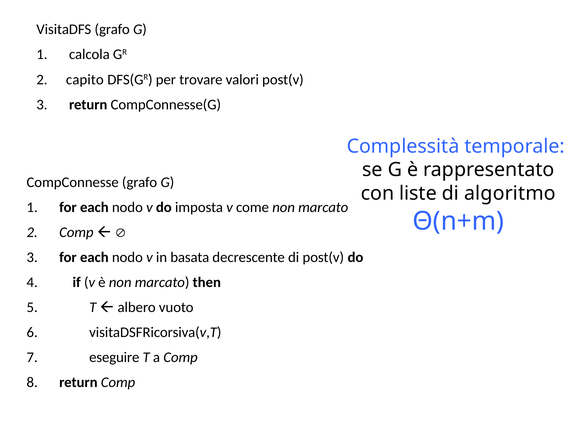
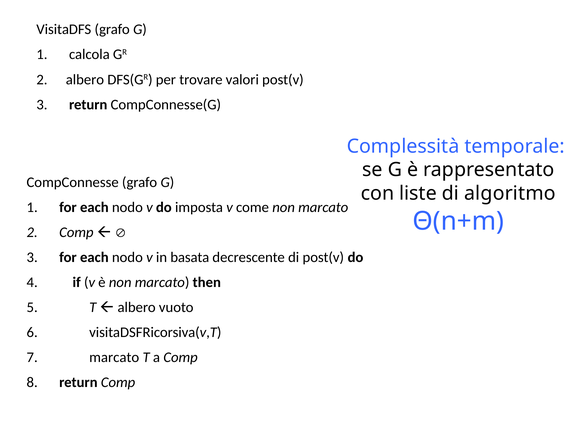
capito: capito -> albero (85, 79)
eseguire: eseguire -> marcato (114, 357)
